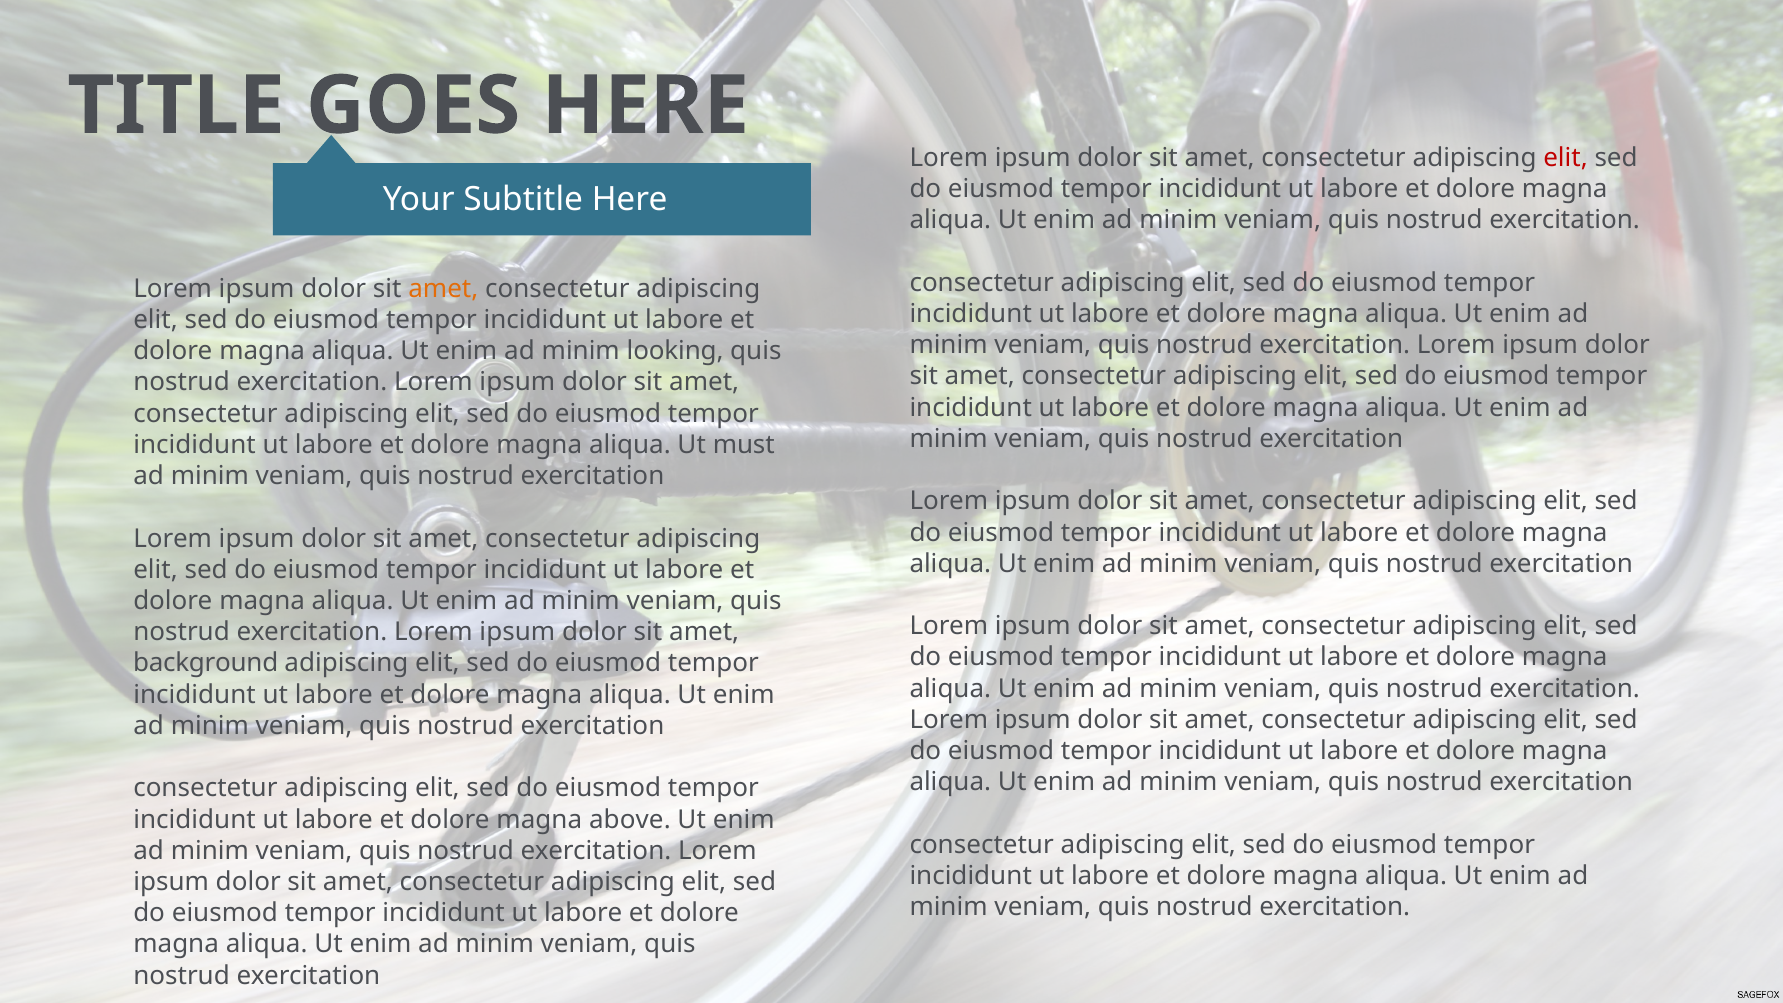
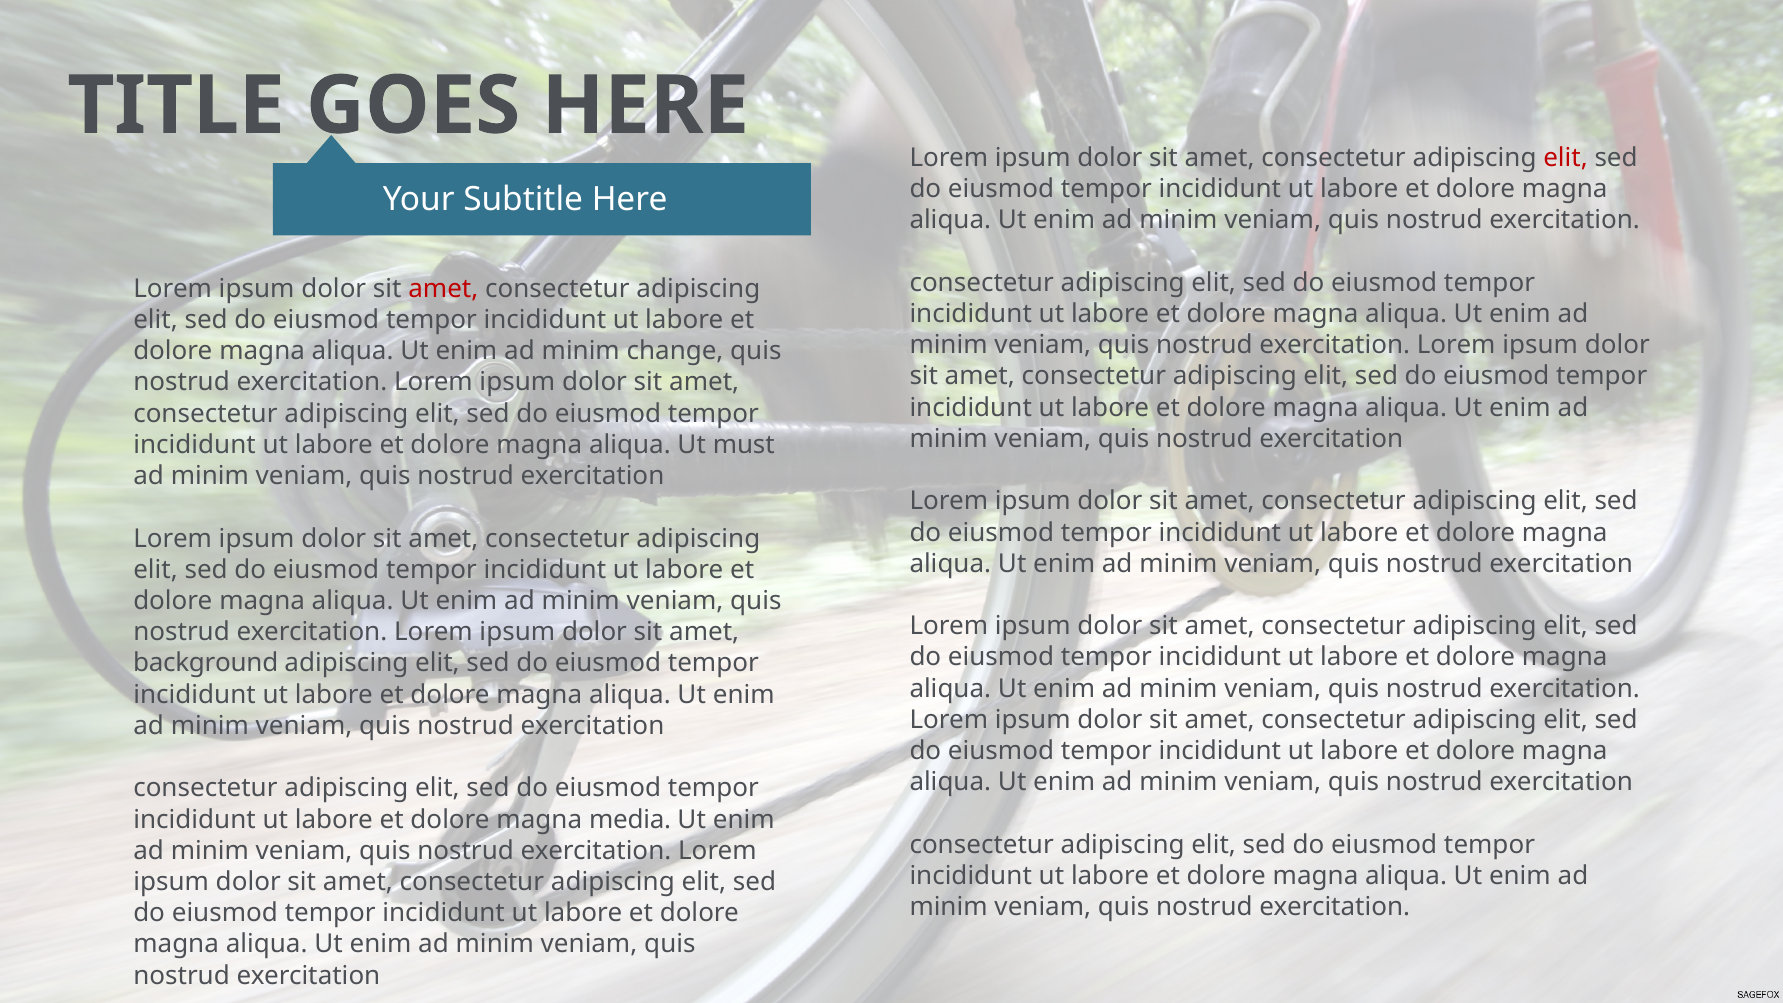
amet colour: orange -> red (443, 289)
looking: looking -> change (675, 351)
above: above -> media (630, 819)
